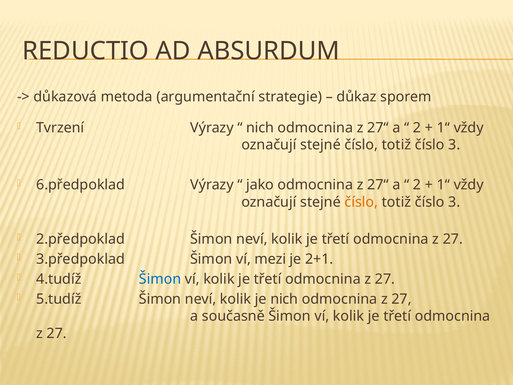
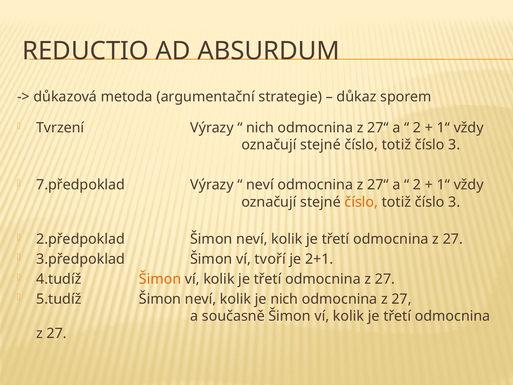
6.předpoklad: 6.předpoklad -> 7.předpoklad (81, 185)
jako: jako -> neví (260, 185)
mezi: mezi -> tvoří (270, 259)
Šimon colour: blue -> orange (160, 279)
